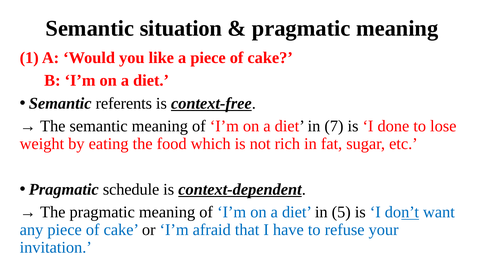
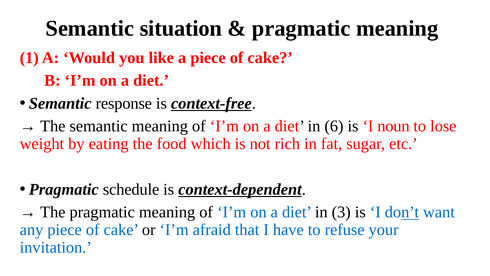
referents: referents -> response (124, 103)
7: 7 -> 6 (334, 126)
done: done -> noun (393, 126)
5: 5 -> 3 (341, 212)
